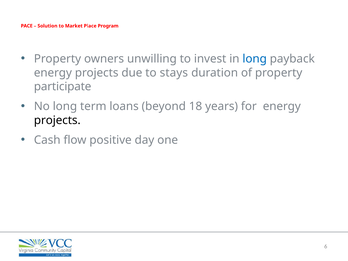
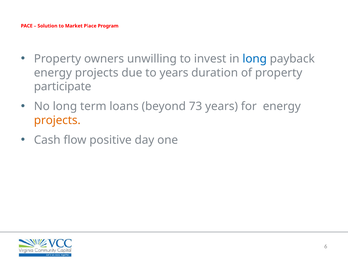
to stays: stays -> years (174, 73)
18: 18 -> 73 (196, 106)
projects colour: black -> orange (57, 120)
